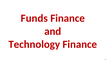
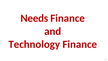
Funds: Funds -> Needs (34, 18)
